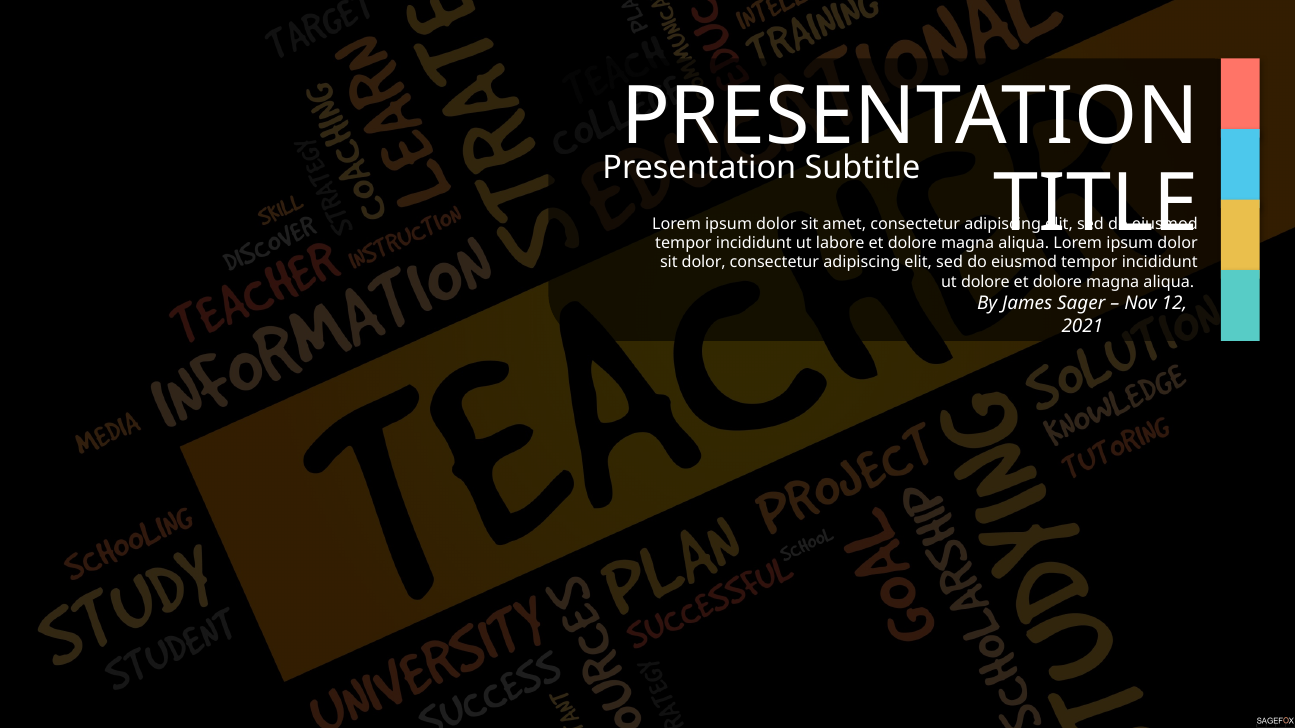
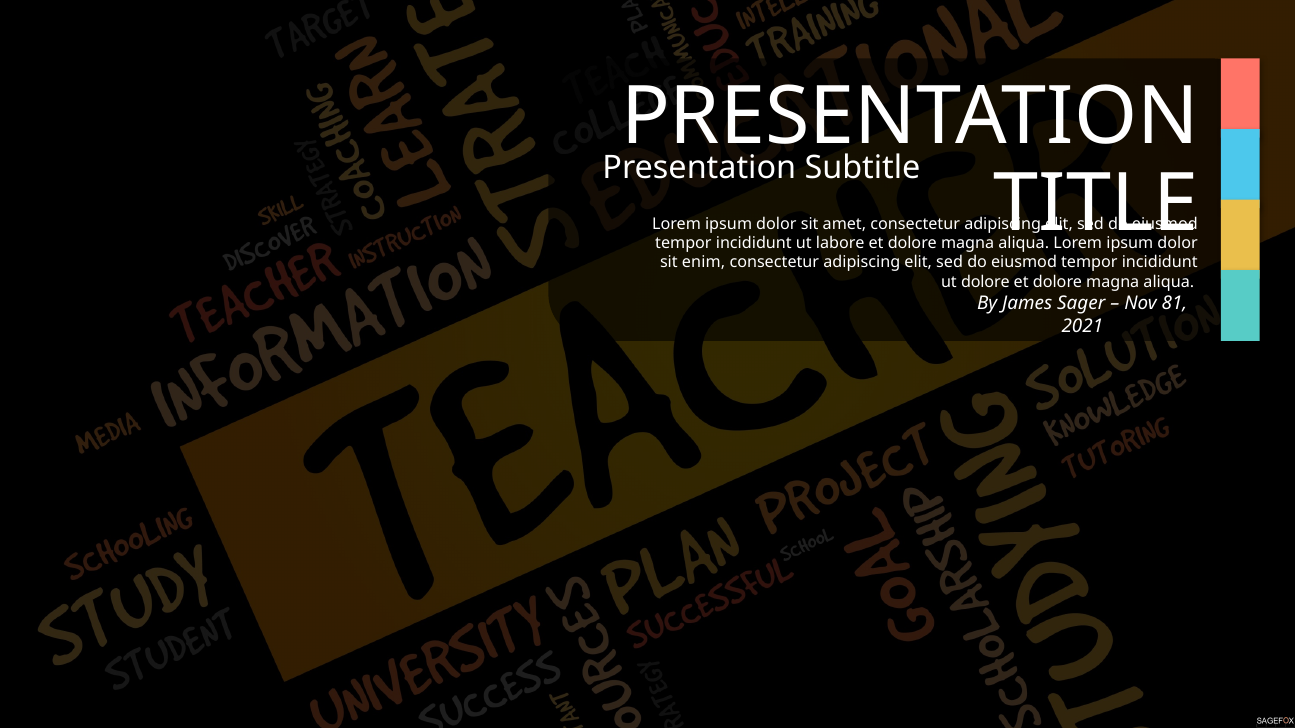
sit dolor: dolor -> enim (704, 263)
12: 12 -> 81 (1174, 303)
